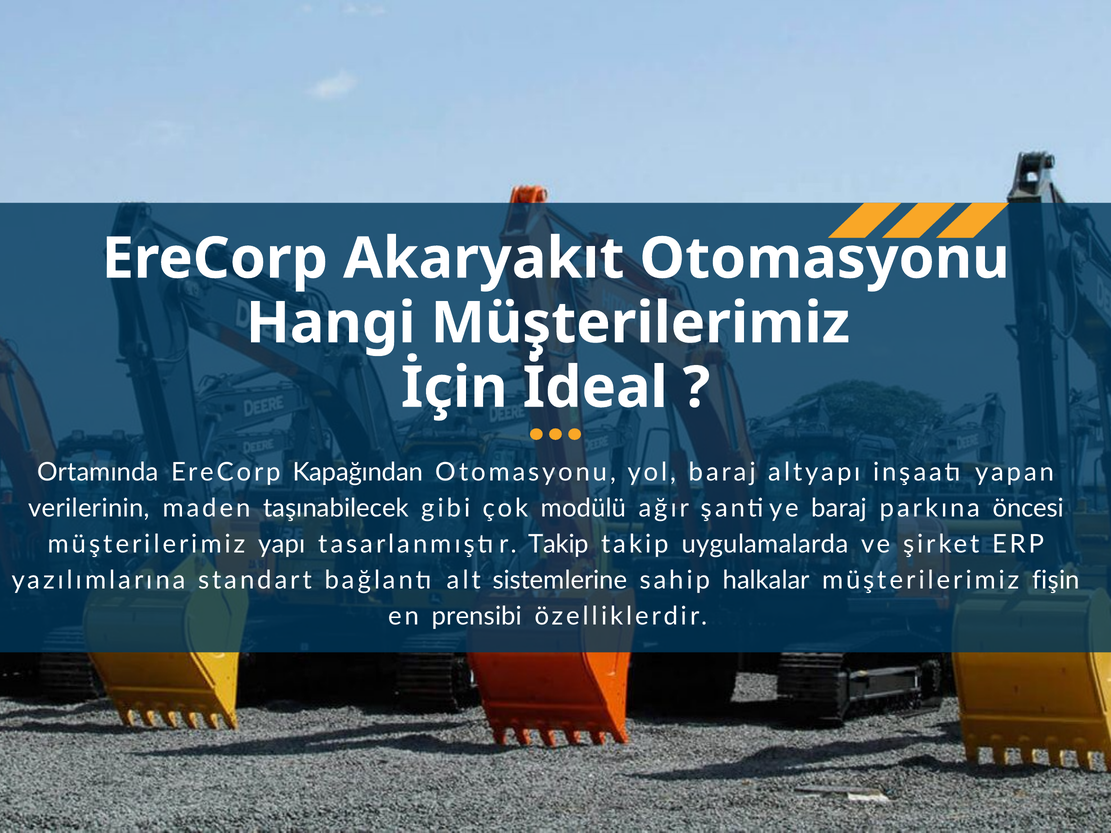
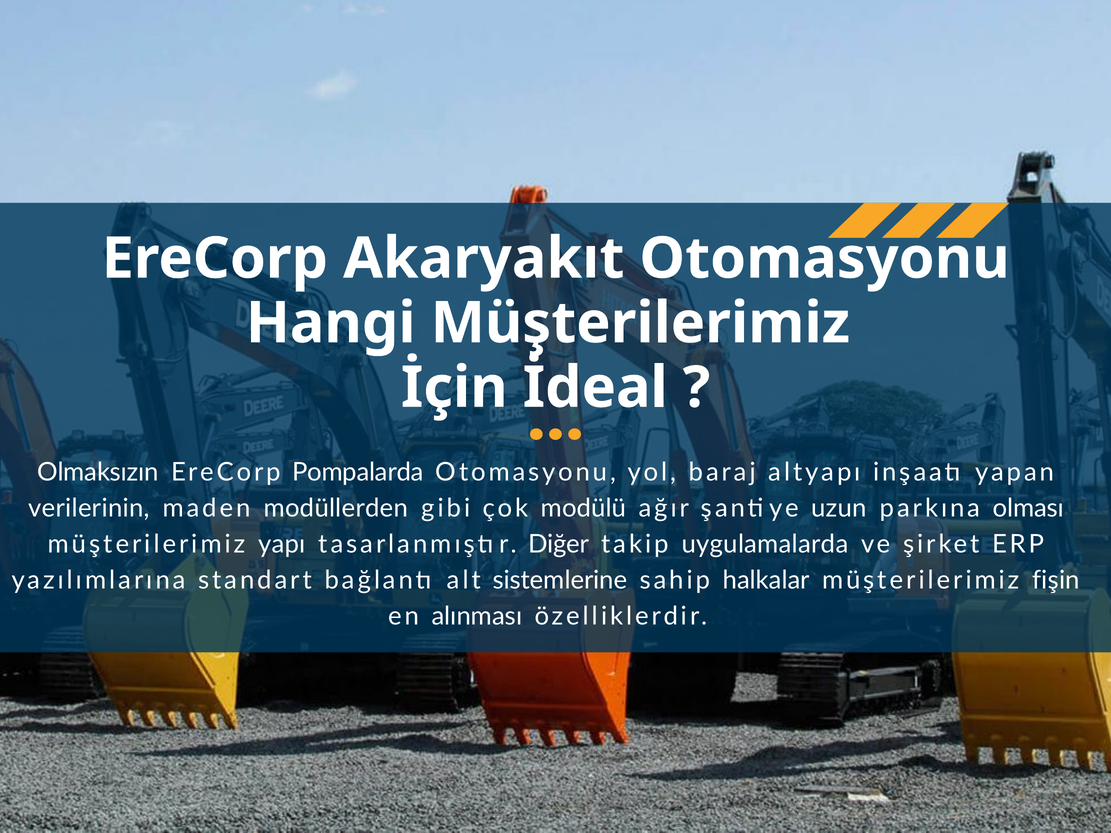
Ortamında: Ortamında -> Olmaksızın (98, 473)
Kapağından: Kapağından -> Pompalarda (358, 473)
taşınabilecek: taşınabilecek -> modüllerden (336, 509)
şantiye baraj: baraj -> uzun (839, 509)
öncesi: öncesi -> olması (1028, 509)
tasarlanmıştır Takip: Takip -> Diğer (559, 545)
prensibi: prensibi -> alınması (477, 617)
